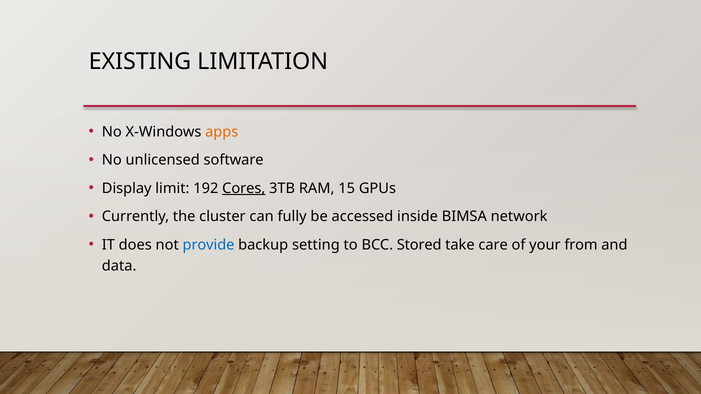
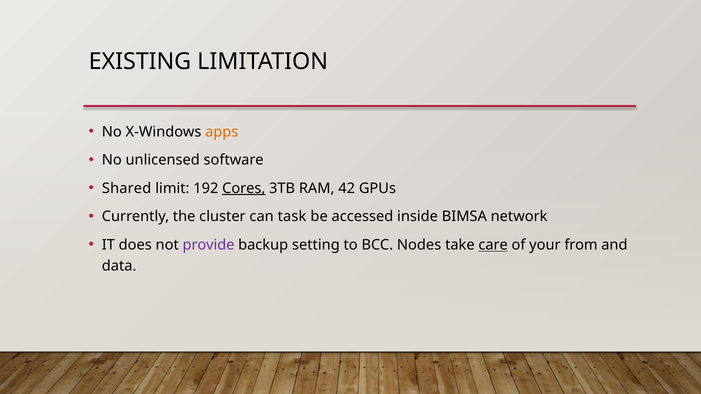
Display: Display -> Shared (127, 188)
15: 15 -> 42 (347, 188)
fully: fully -> task (292, 217)
provide colour: blue -> purple (209, 245)
Stored: Stored -> Nodes (419, 245)
care underline: none -> present (493, 245)
